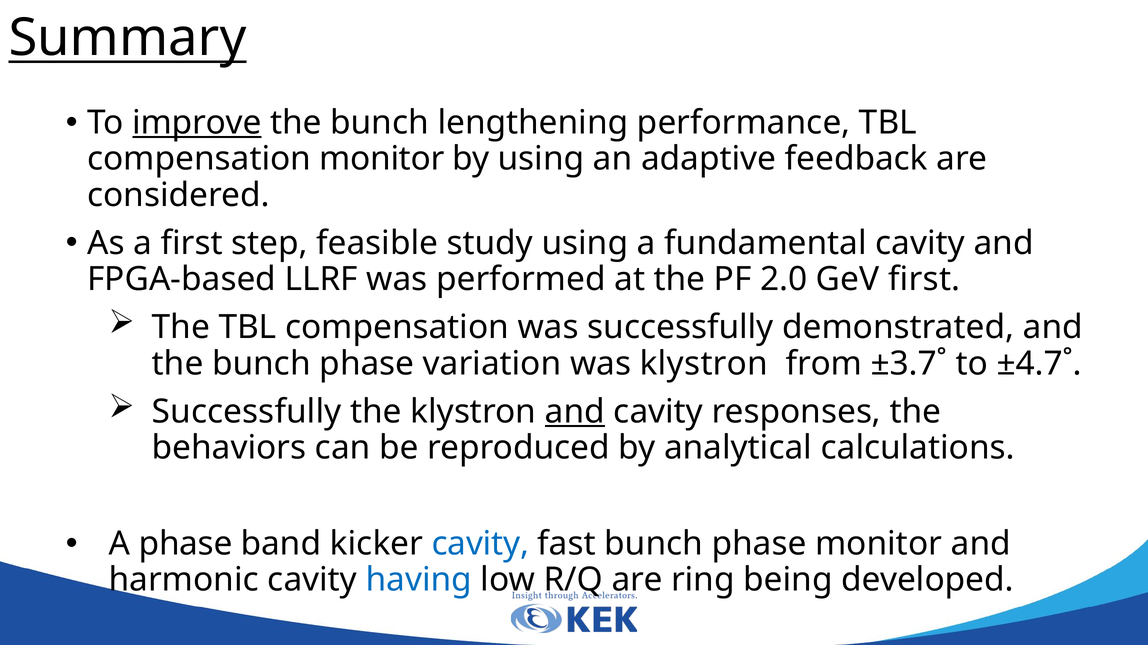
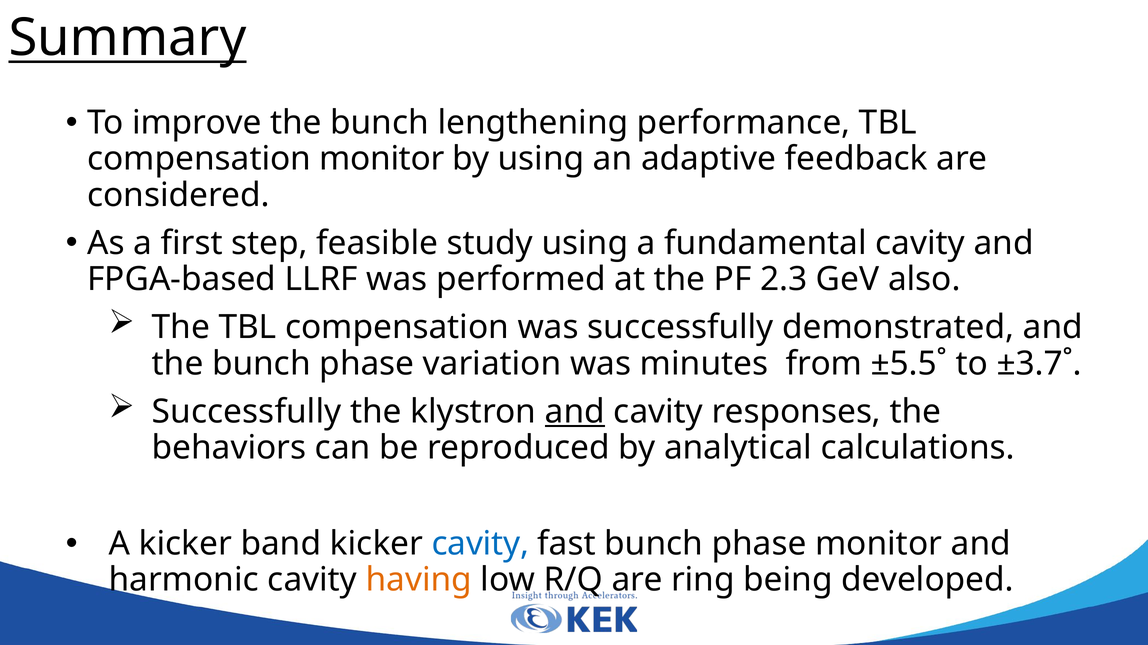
improve underline: present -> none (197, 123)
2.0: 2.0 -> 2.3 (784, 280)
GeV first: first -> also (924, 280)
was klystron: klystron -> minutes (704, 364)
±3.7˚: ±3.7˚ -> ±5.5˚ (909, 364)
±4.7˚: ±4.7˚ -> ±3.7˚ (1039, 364)
A phase: phase -> kicker (185, 544)
having colour: blue -> orange (419, 581)
